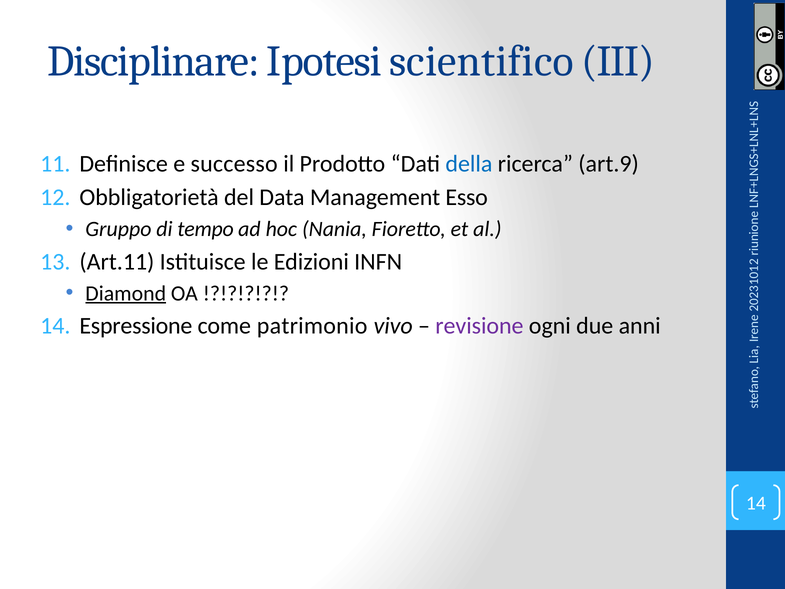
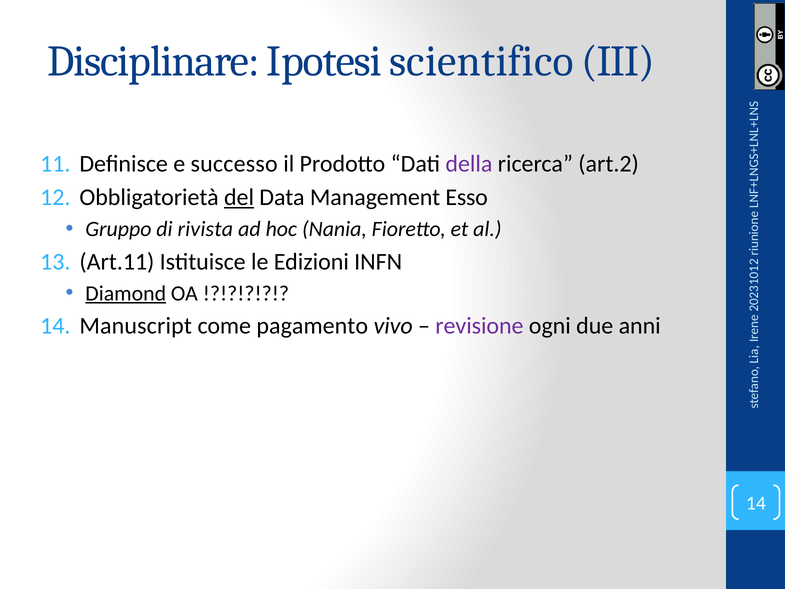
della colour: blue -> purple (469, 164)
art.9: art.9 -> art.2 (609, 164)
del underline: none -> present (239, 197)
tempo: tempo -> rivista (205, 229)
Espressione: Espressione -> Manuscript (136, 326)
patrimonio: patrimonio -> pagamento (312, 326)
